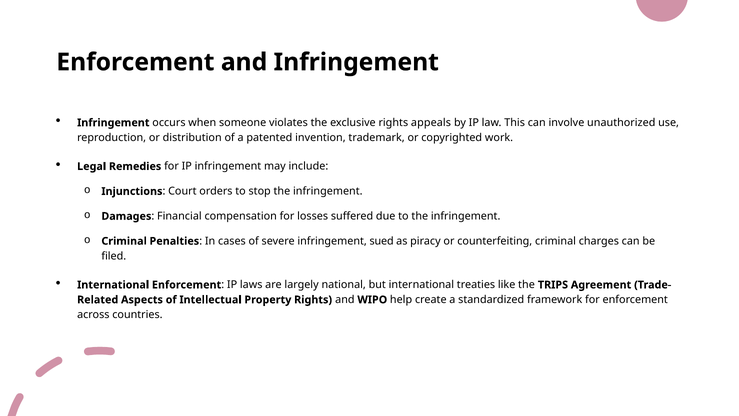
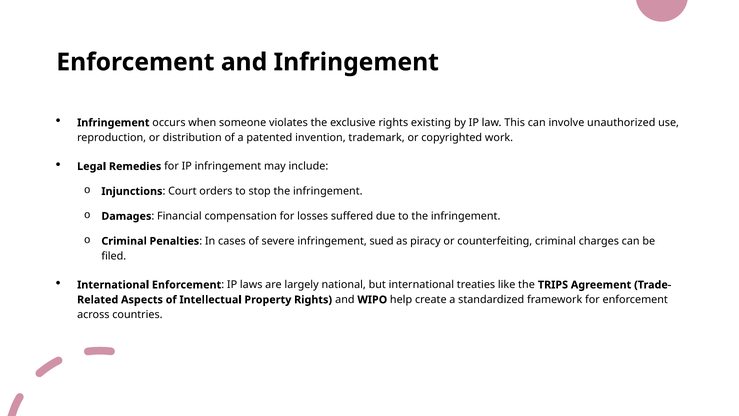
appeals: appeals -> existing (431, 123)
